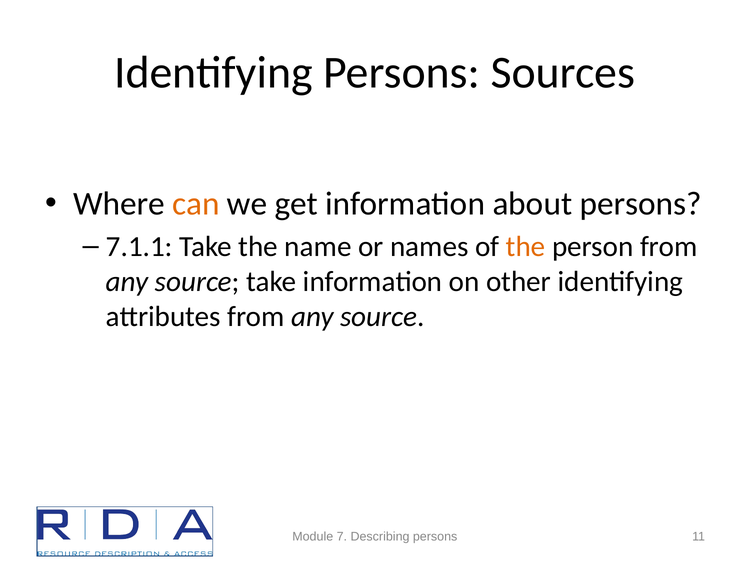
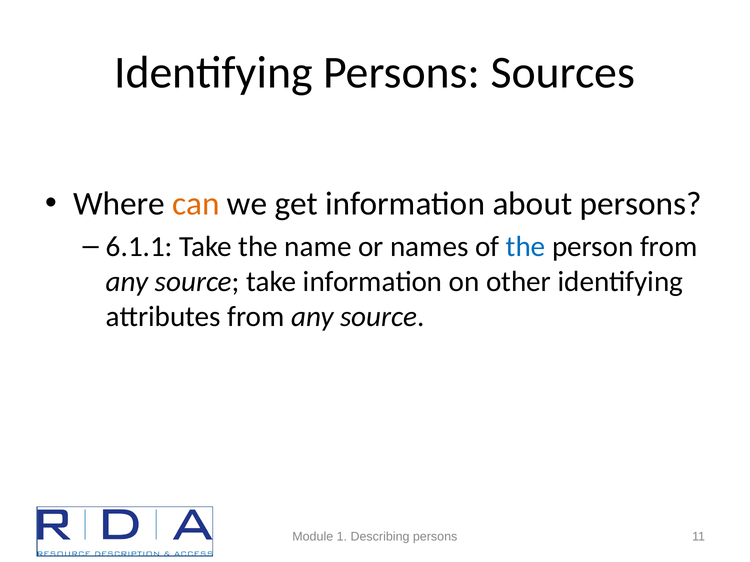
7.1.1: 7.1.1 -> 6.1.1 (139, 247)
the colour: orange -> blue (526, 247)
7: 7 -> 1 (342, 537)
